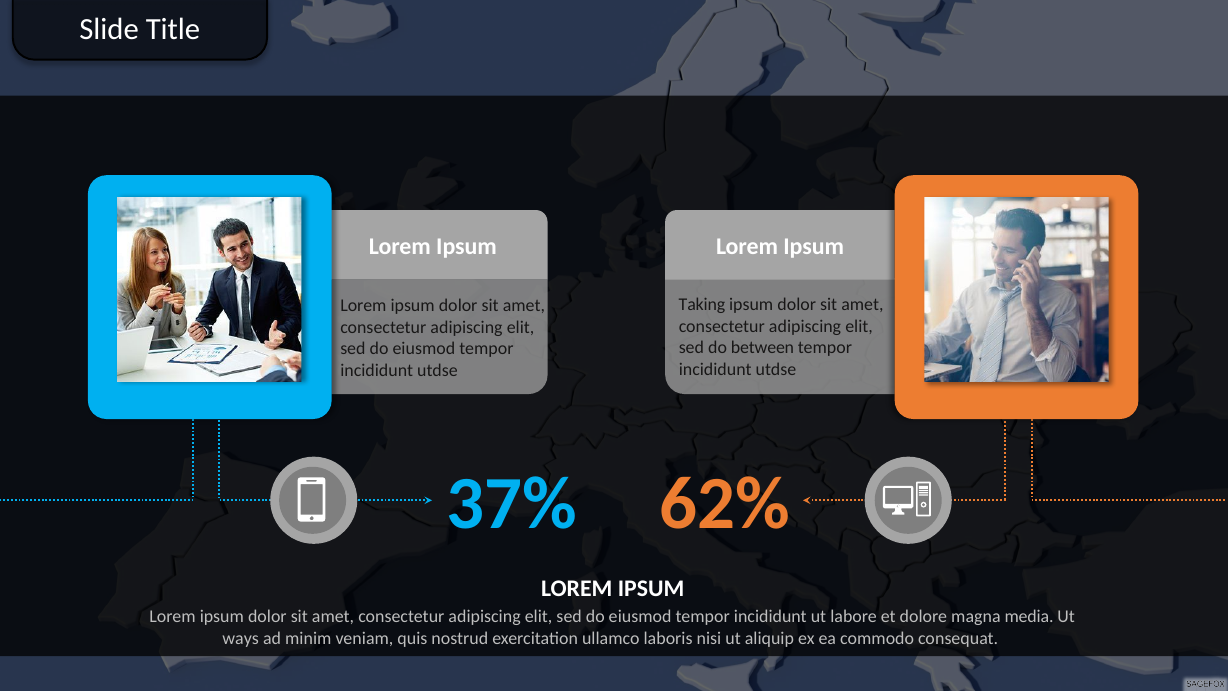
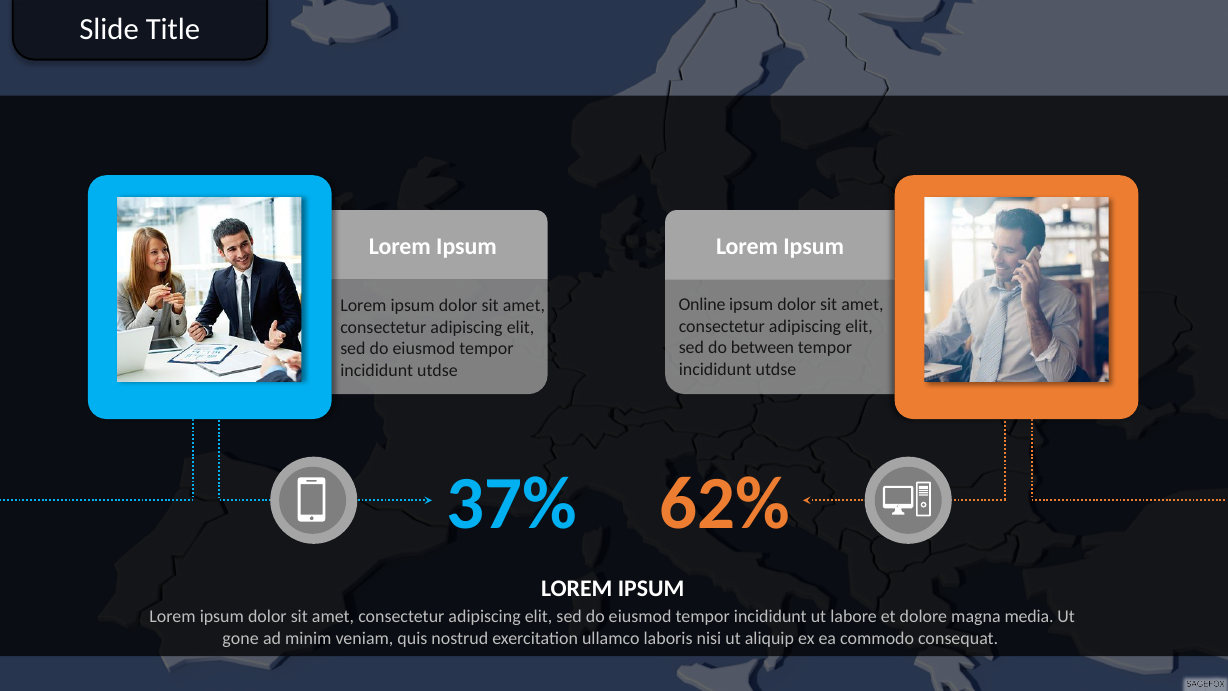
Taking: Taking -> Online (702, 305)
ways: ways -> gone (241, 638)
